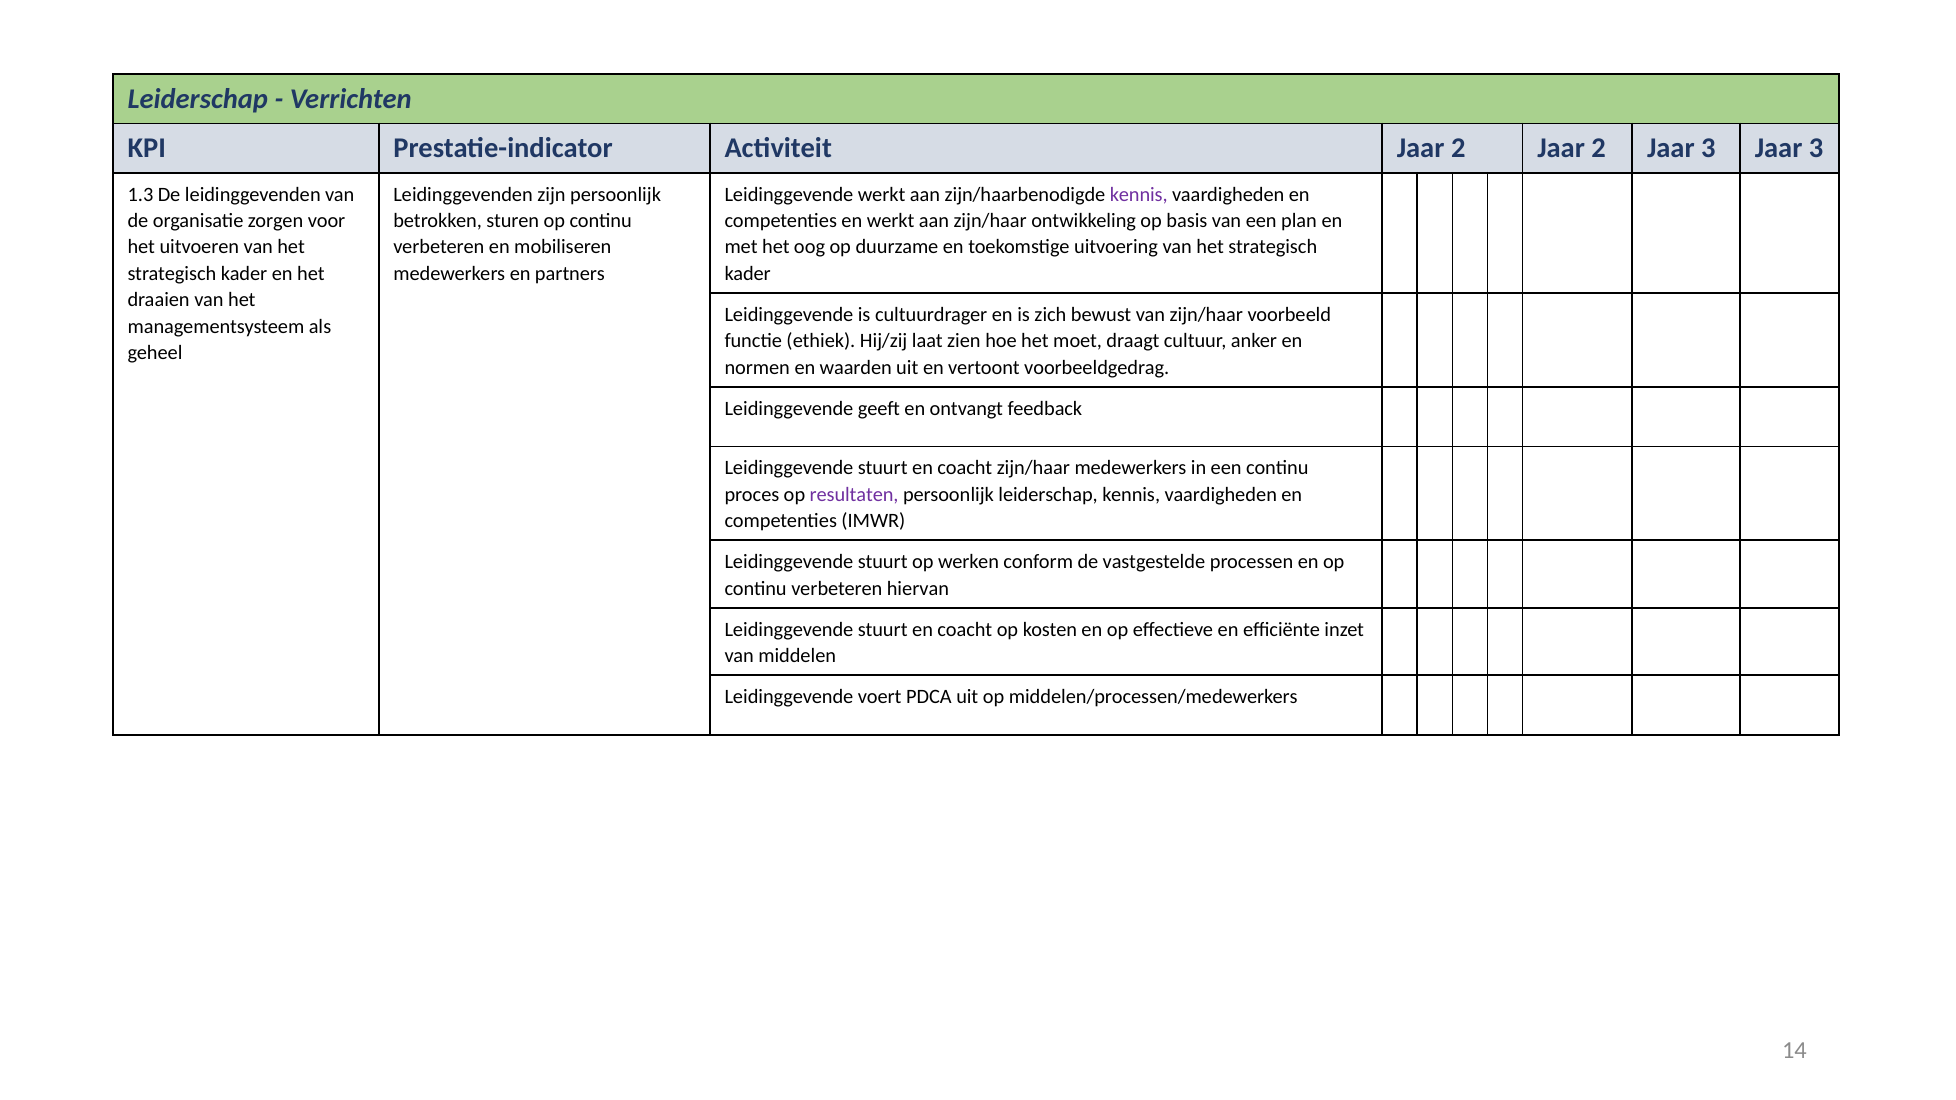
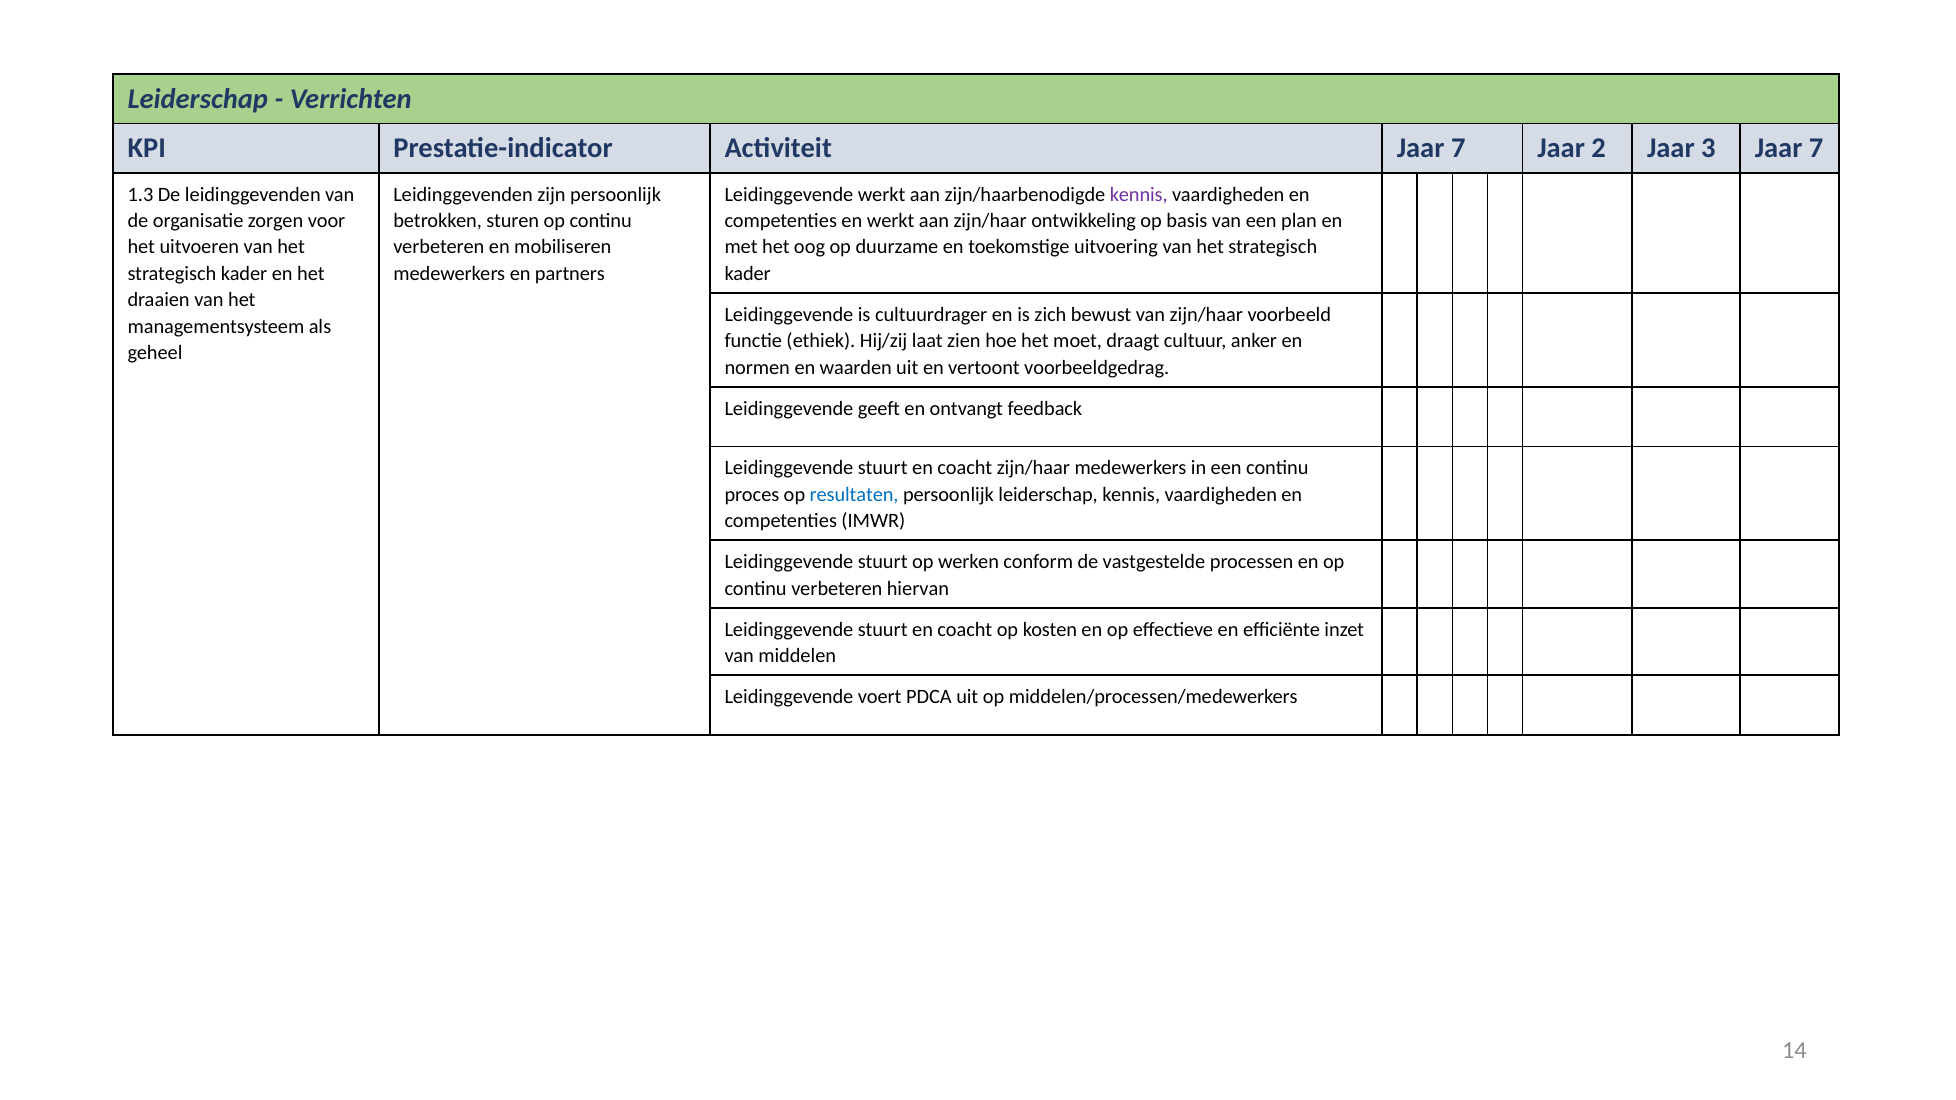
Activiteit Jaar 2: 2 -> 7 (1458, 148)
3 Jaar 3: 3 -> 7 (1816, 148)
resultaten colour: purple -> blue (854, 495)
